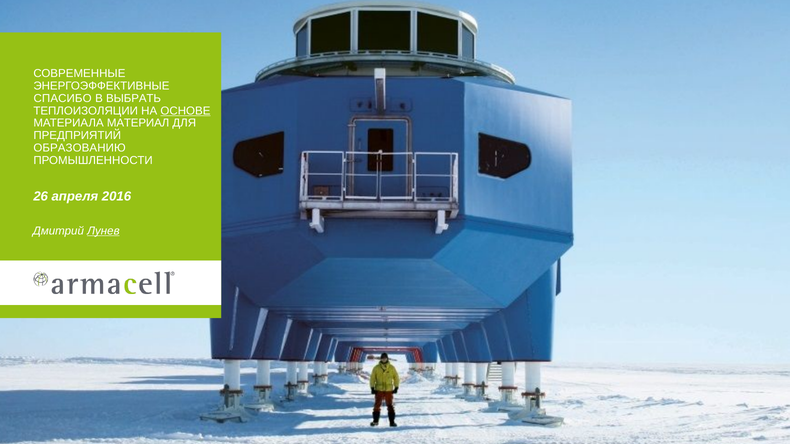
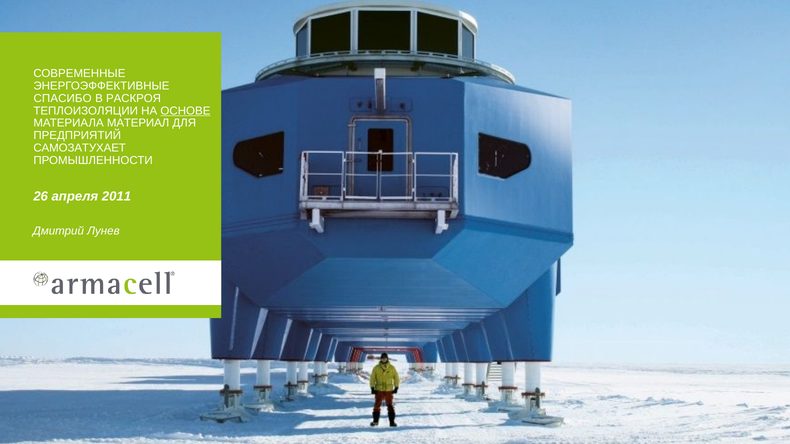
ВЫБРАТЬ: ВЫБРАТЬ -> РАСКРОЯ (134, 98)
ОБРАЗОВАНИЮ: ОБРАЗОВАНИЮ -> САМОЗАТУХАЕТ (80, 148)
2016: 2016 -> 2011 (116, 196)
Лунев underline: present -> none (103, 231)
